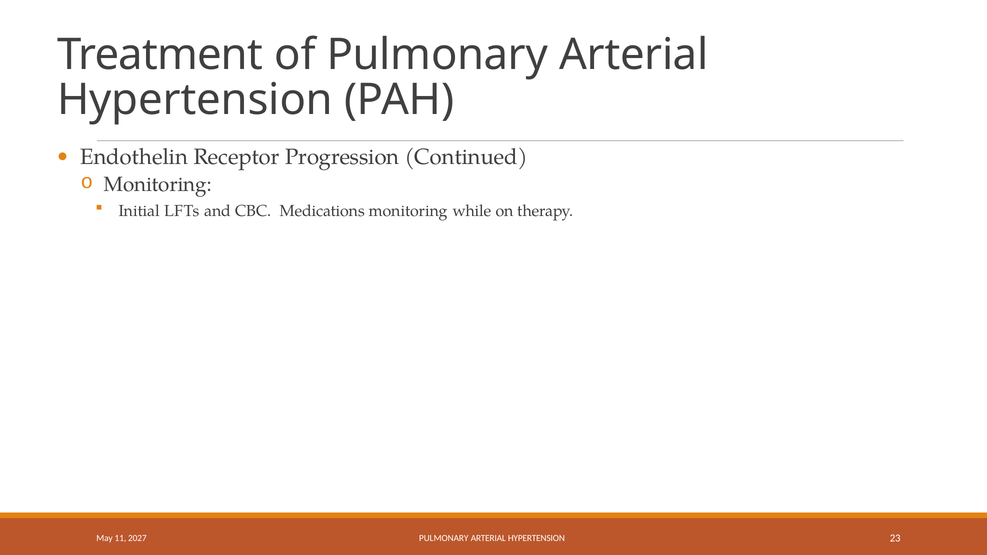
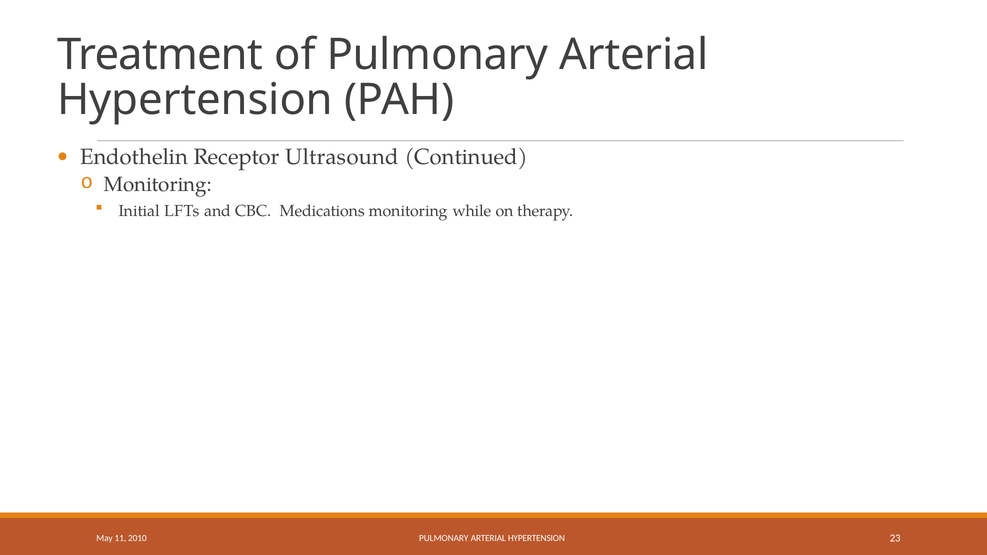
Progression: Progression -> Ultrasound (342, 157)
2027: 2027 -> 2010 (137, 538)
